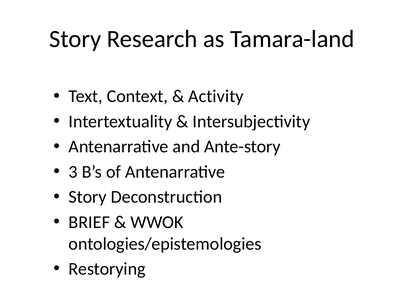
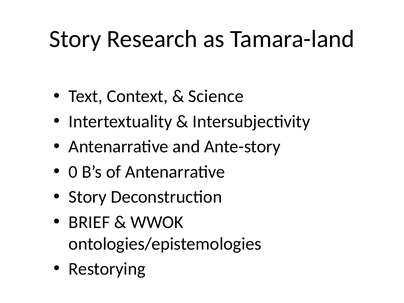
Activity: Activity -> Science (216, 96)
3: 3 -> 0 (73, 172)
